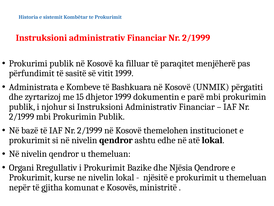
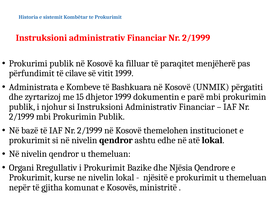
sasitë: sasitë -> cilave (76, 73)
